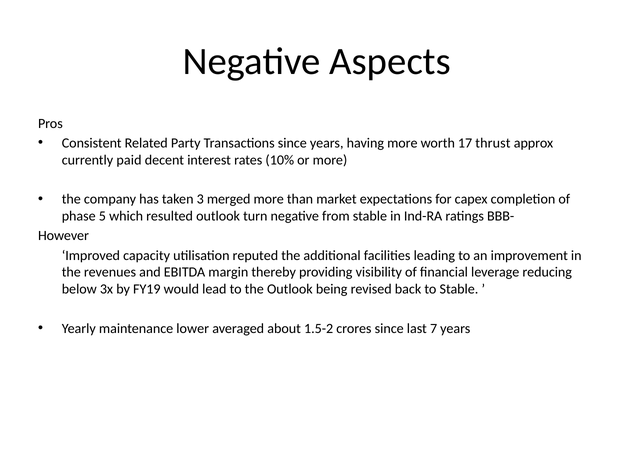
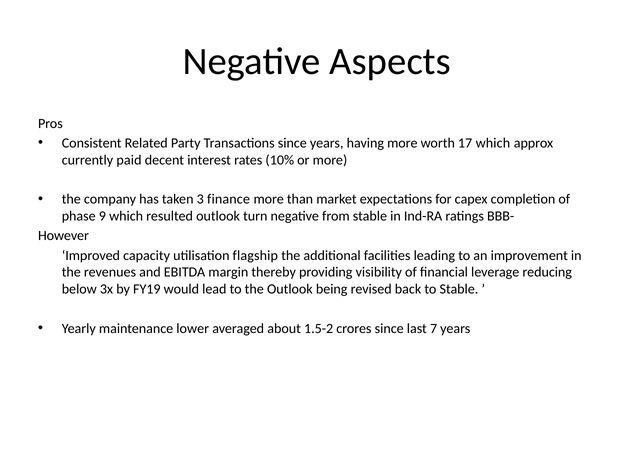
17 thrust: thrust -> which (493, 143)
merged: merged -> finance (229, 199)
5: 5 -> 9 (102, 216)
reputed: reputed -> flagship (255, 256)
